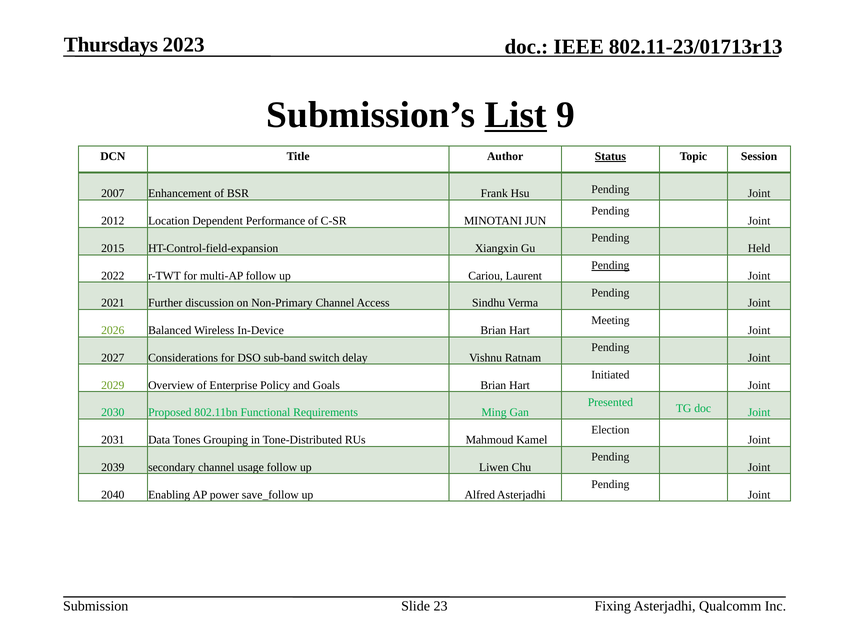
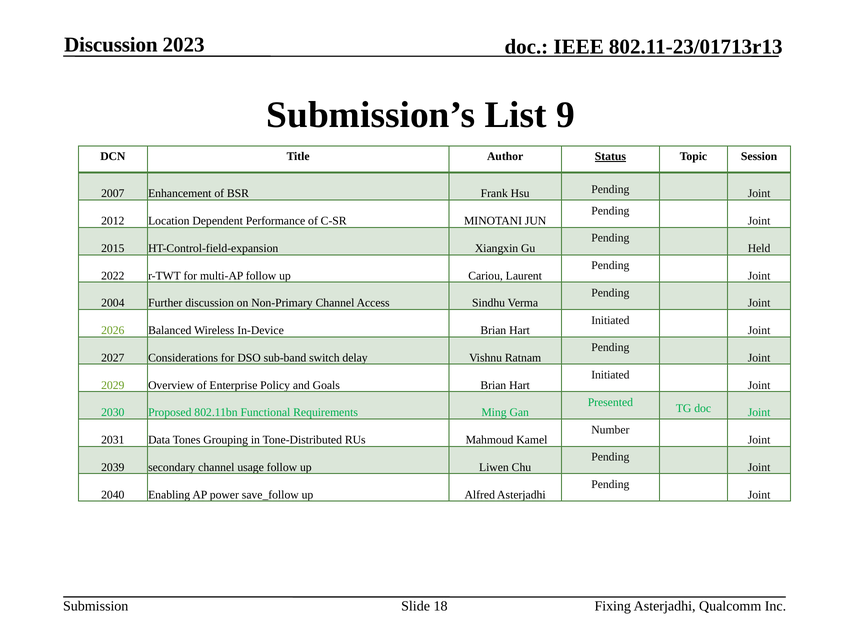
Thursdays: Thursdays -> Discussion (111, 45)
List underline: present -> none (516, 115)
Pending underline: present -> none (610, 265)
2021: 2021 -> 2004 (113, 303)
Meeting: Meeting -> Initiated (610, 320)
Election: Election -> Number (610, 429)
23: 23 -> 18 (441, 606)
